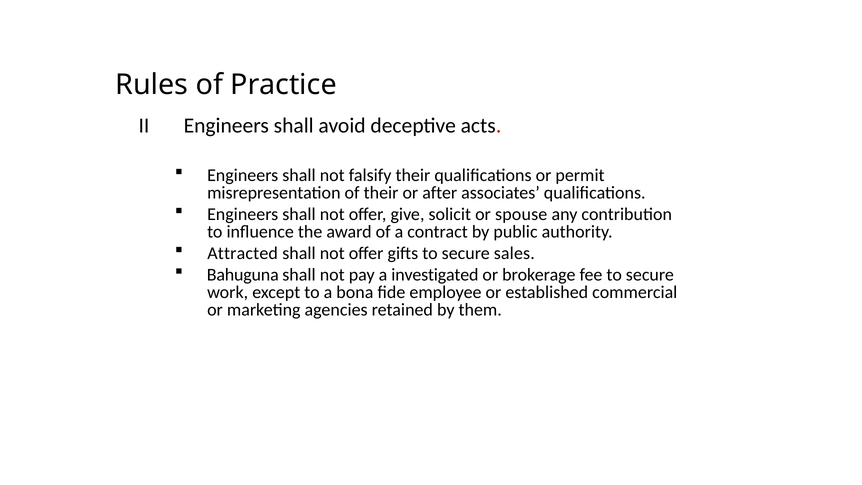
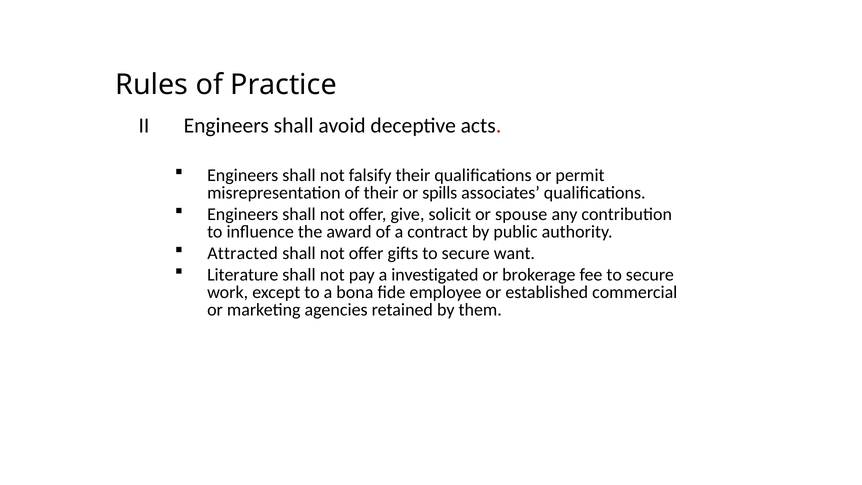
after: after -> spills (440, 193)
sales: sales -> want (514, 253)
Bahuguna: Bahuguna -> Literature (243, 275)
